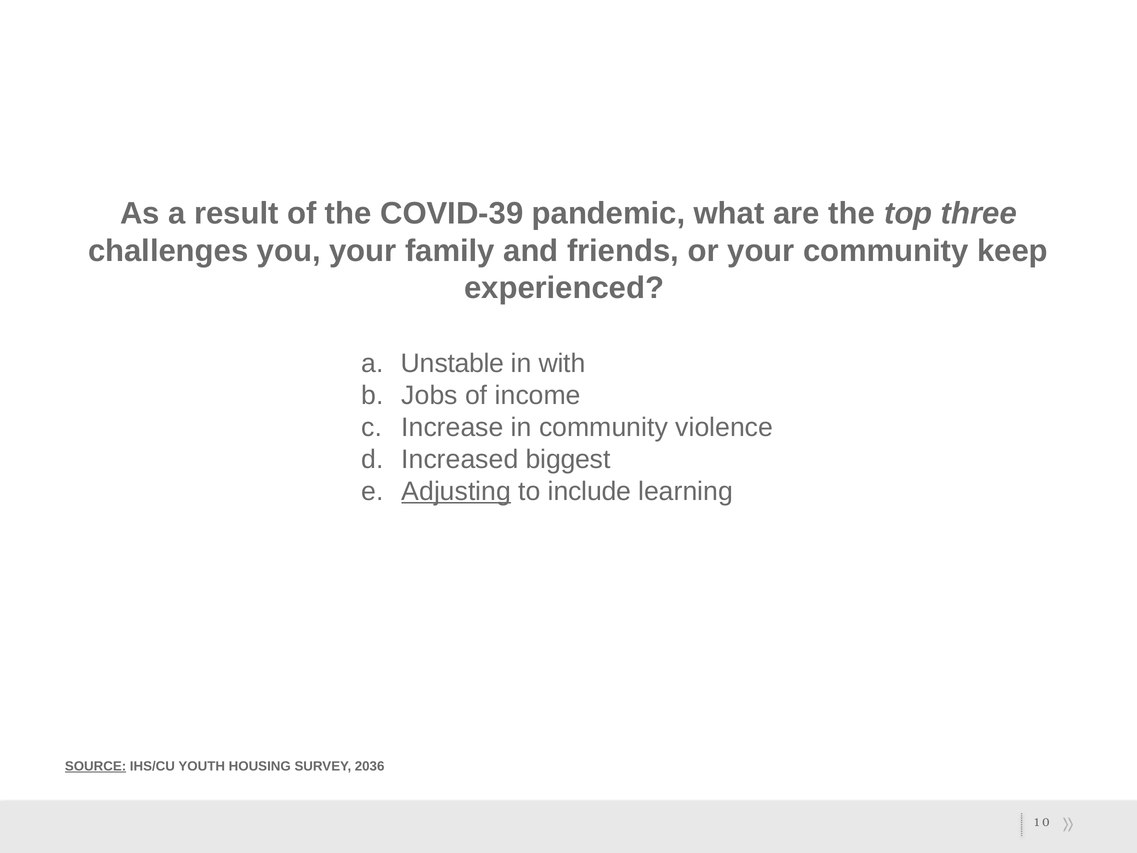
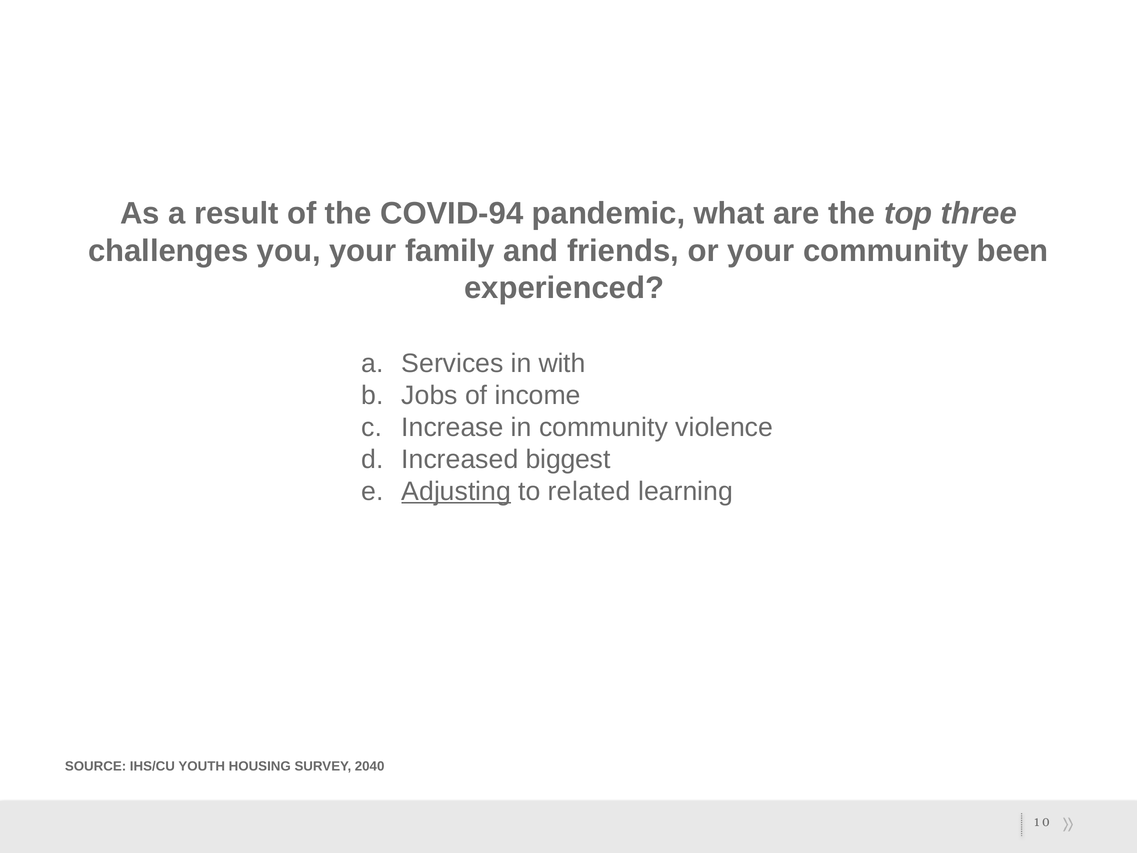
COVID-39: COVID-39 -> COVID-94 (452, 214)
keep: keep -> been (1013, 251)
Unstable: Unstable -> Services (453, 364)
include: include -> related (589, 491)
SOURCE underline: present -> none (96, 766)
2036: 2036 -> 2040 (370, 766)
